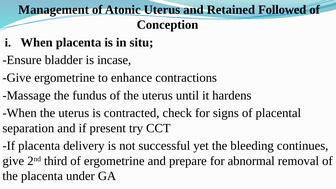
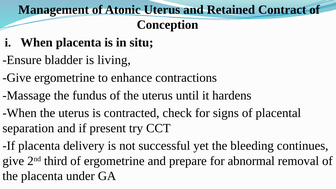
Followed: Followed -> Contract (282, 10)
incase: incase -> living (114, 60)
